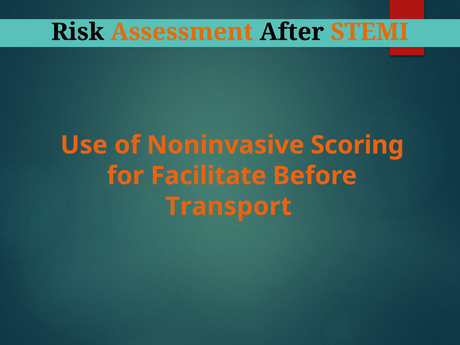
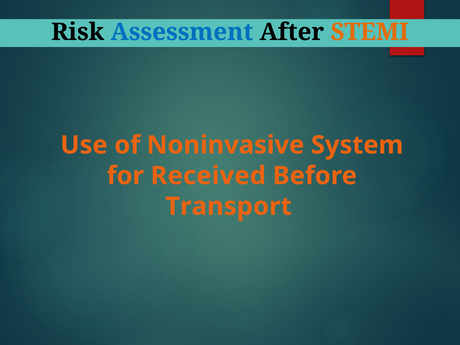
Assessment colour: orange -> blue (182, 32)
Scoring: Scoring -> System (357, 145)
Facilitate: Facilitate -> Received (208, 176)
